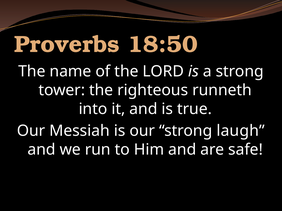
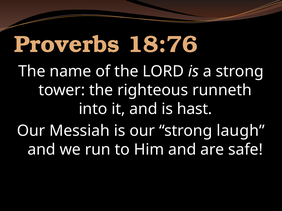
18:50: 18:50 -> 18:76 (163, 45)
true: true -> hast (195, 109)
